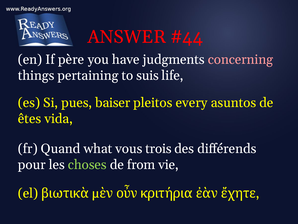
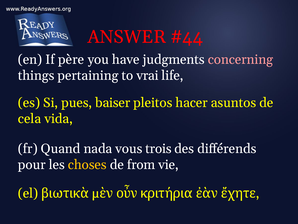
suis: suis -> vrai (147, 75)
every: every -> hacer (192, 103)
êtes: êtes -> cela (30, 118)
what: what -> nada (98, 148)
choses colour: light green -> yellow (87, 164)
